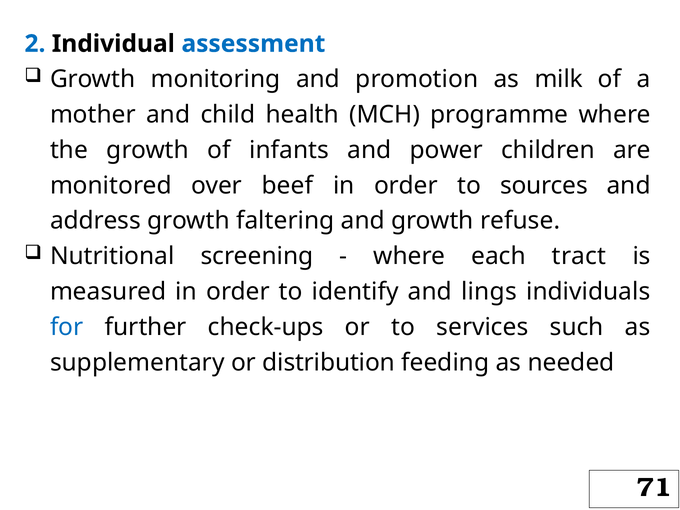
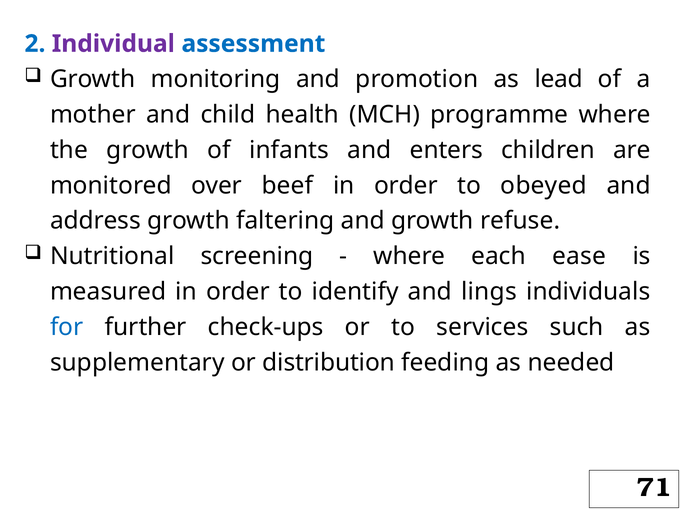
Individual colour: black -> purple (113, 44)
milk: milk -> lead (559, 79)
power: power -> enters (446, 150)
sources: sources -> obeyed (544, 185)
tract: tract -> ease (579, 256)
